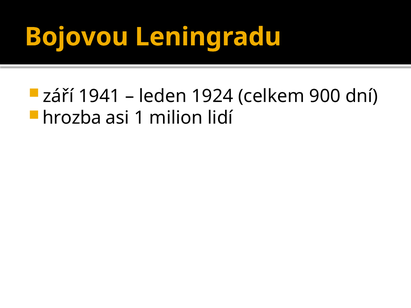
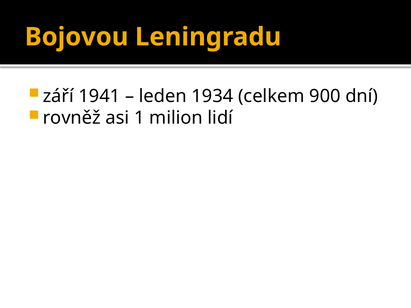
1924: 1924 -> 1934 (212, 96)
hrozba: hrozba -> rovněž (72, 118)
